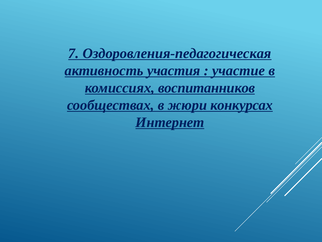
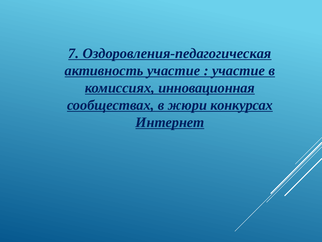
активность участия: участия -> участие (174, 70)
воспитанников: воспитанников -> инновационная (207, 88)
